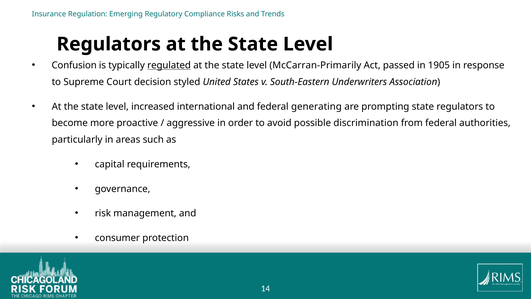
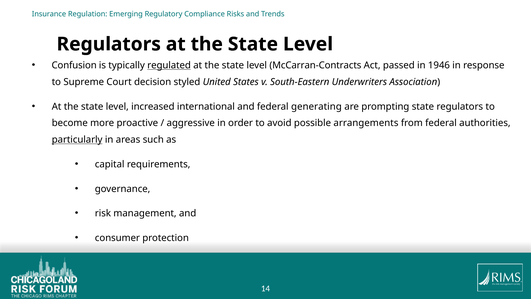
McCarran-Primarily: McCarran-Primarily -> McCarran-Contracts (315, 65)
1905: 1905 -> 1946 (439, 65)
discrimination: discrimination -> arrangements (366, 123)
particularly underline: none -> present (77, 140)
